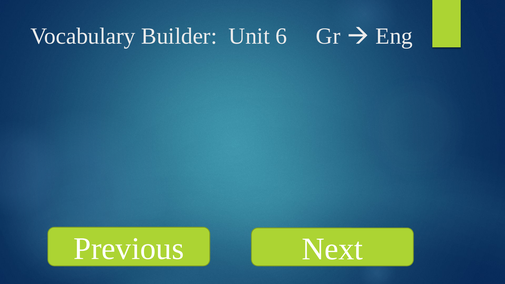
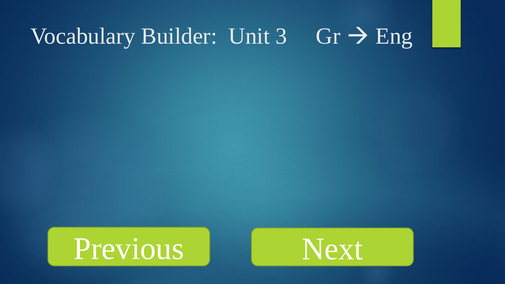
6: 6 -> 3 (281, 36)
